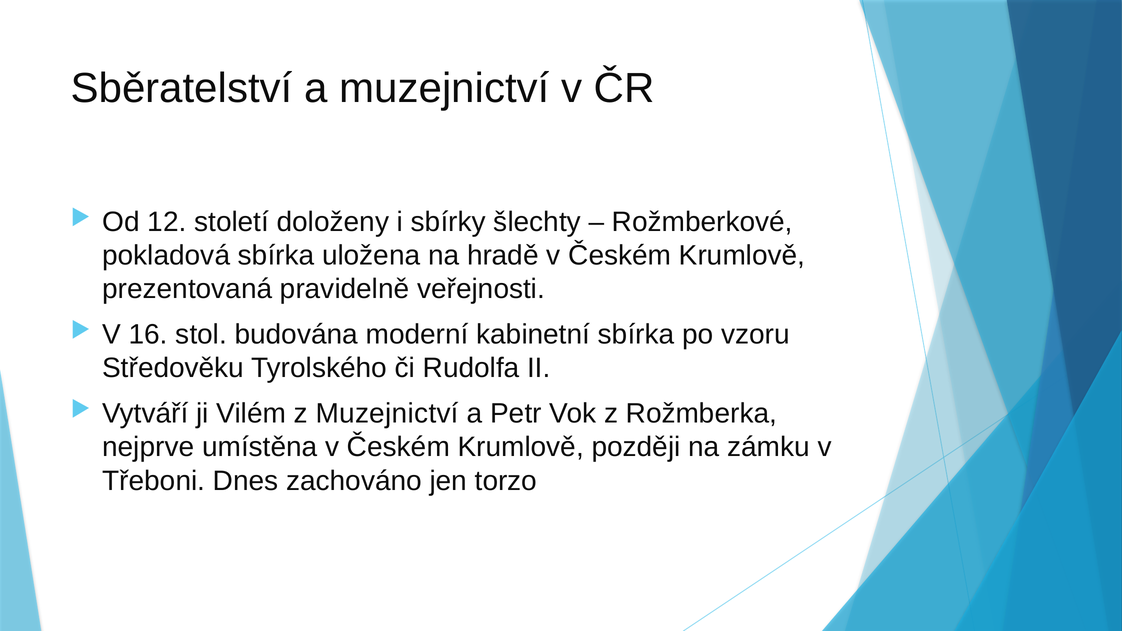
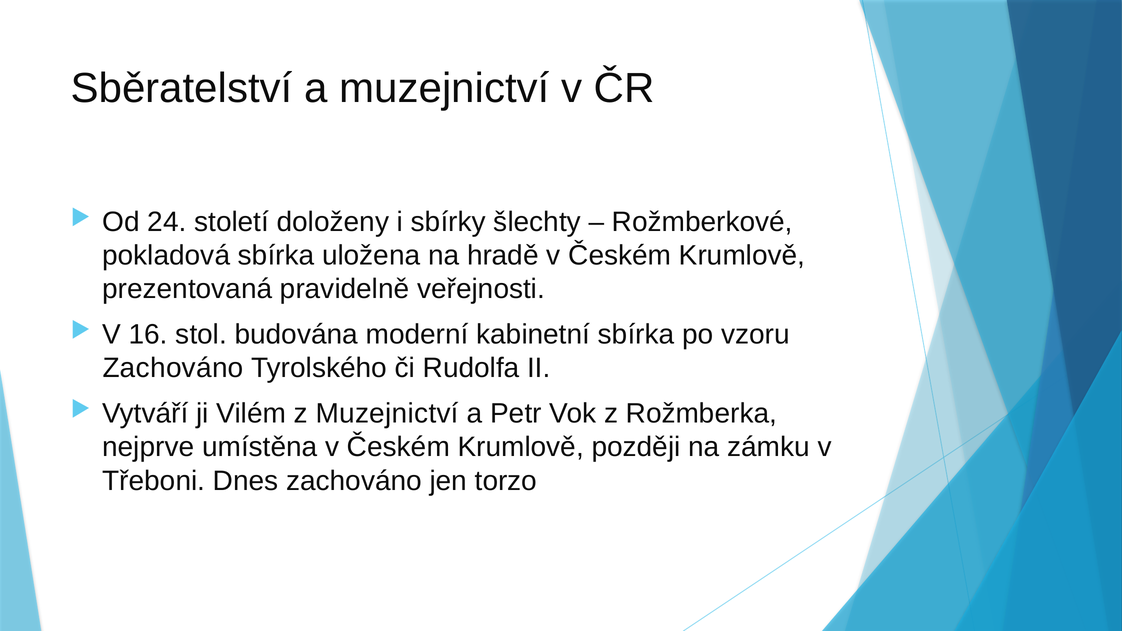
12: 12 -> 24 (167, 222)
Středověku: Středověku -> Zachováno (173, 368)
